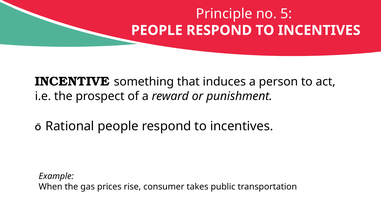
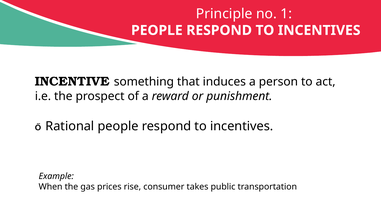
5: 5 -> 1 (286, 14)
